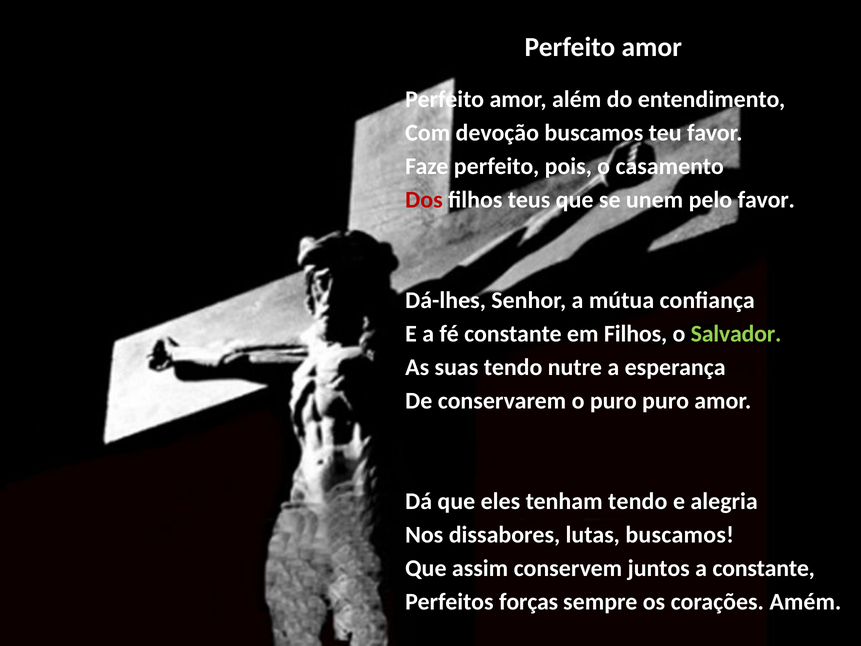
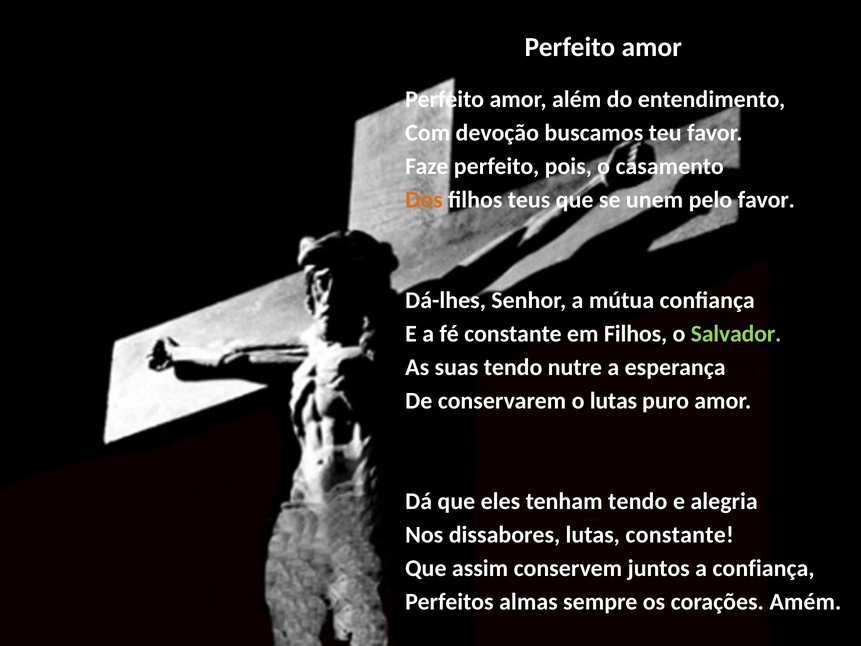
Dos colour: red -> orange (424, 200)
o puro: puro -> lutas (613, 401)
lutas buscamos: buscamos -> constante (680, 534)
a constante: constante -> confiança (764, 568)
forças: forças -> almas (528, 601)
